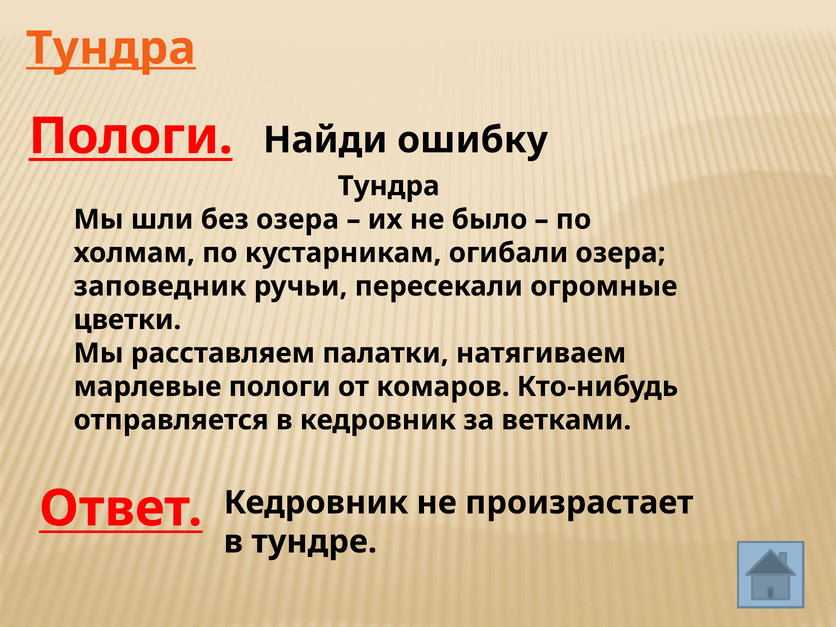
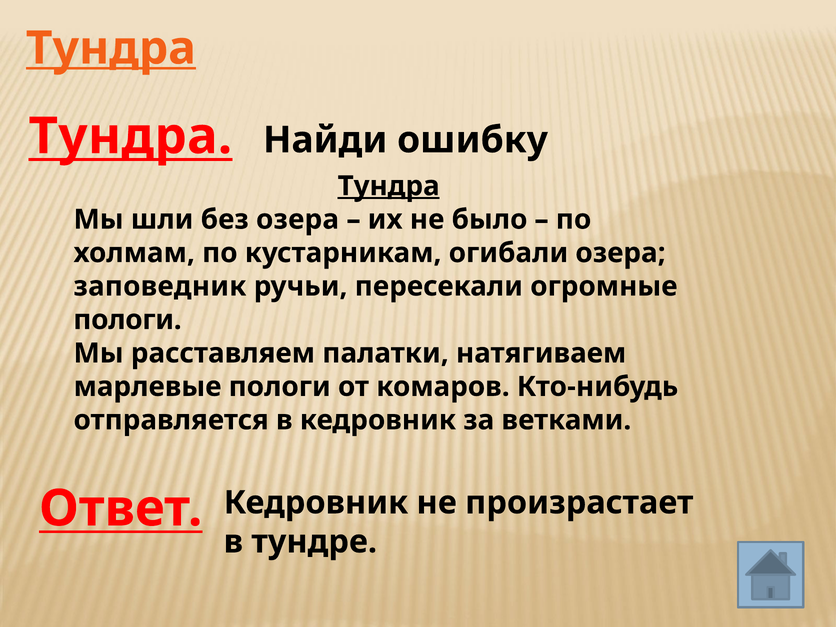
Пологи: Пологи -> Тундра (130, 136)
Тундра underline: none -> present (389, 186)
цветки: цветки -> пологи (127, 320)
